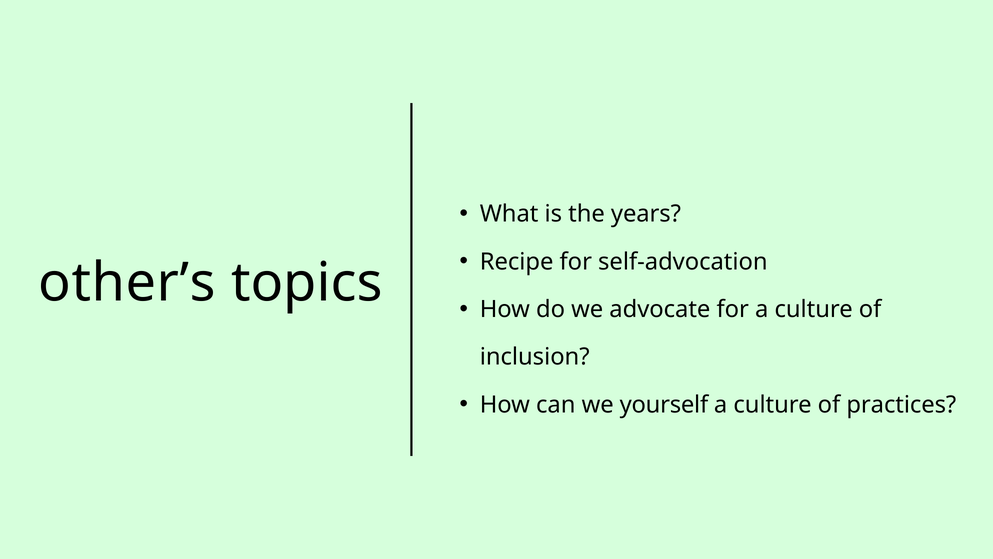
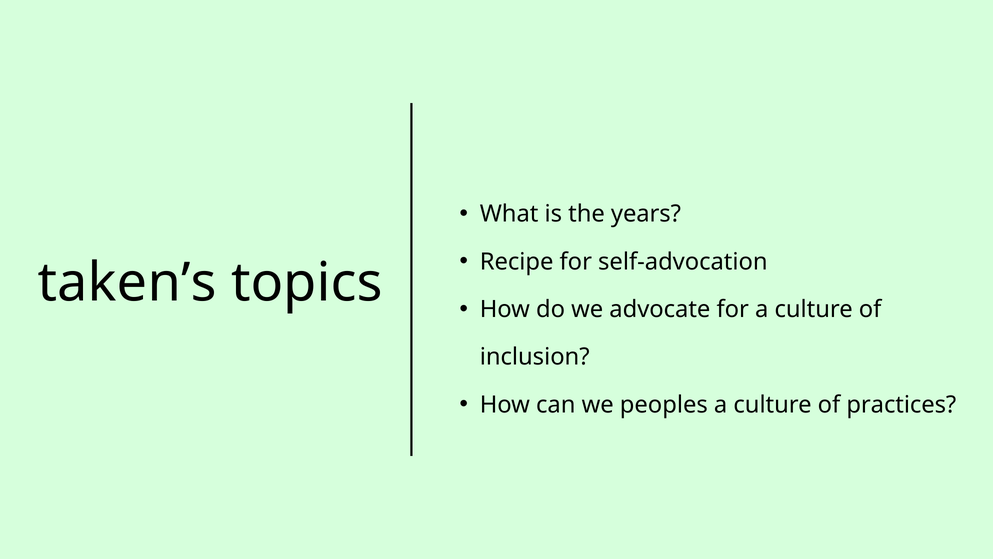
other’s: other’s -> taken’s (127, 283)
yourself: yourself -> peoples (664, 404)
